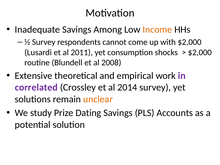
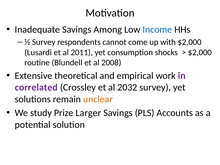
Income colour: orange -> blue (157, 30)
2014: 2014 -> 2032 (127, 87)
Dating: Dating -> Larger (88, 113)
